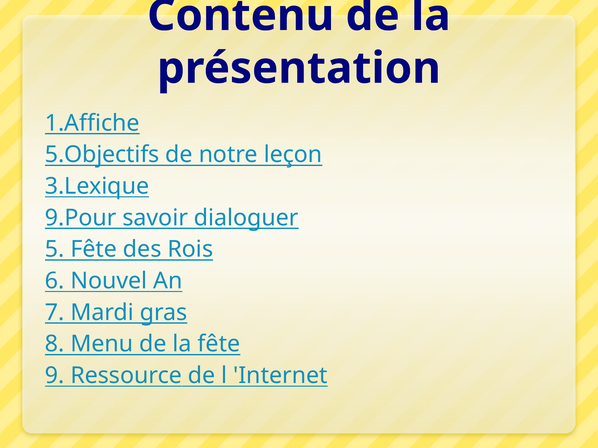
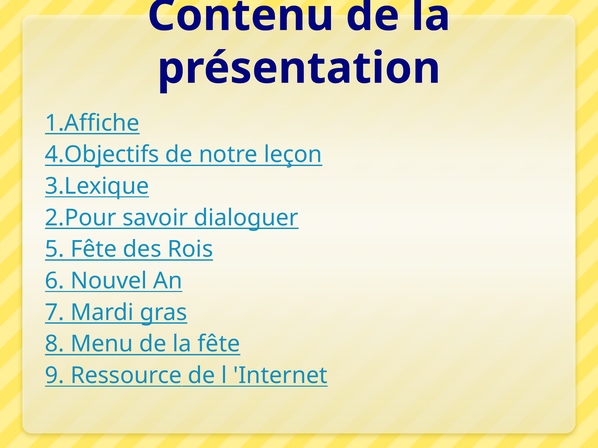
5.Objectifs: 5.Objectifs -> 4.Objectifs (102, 155)
9.Pour: 9.Pour -> 2.Pour (81, 218)
